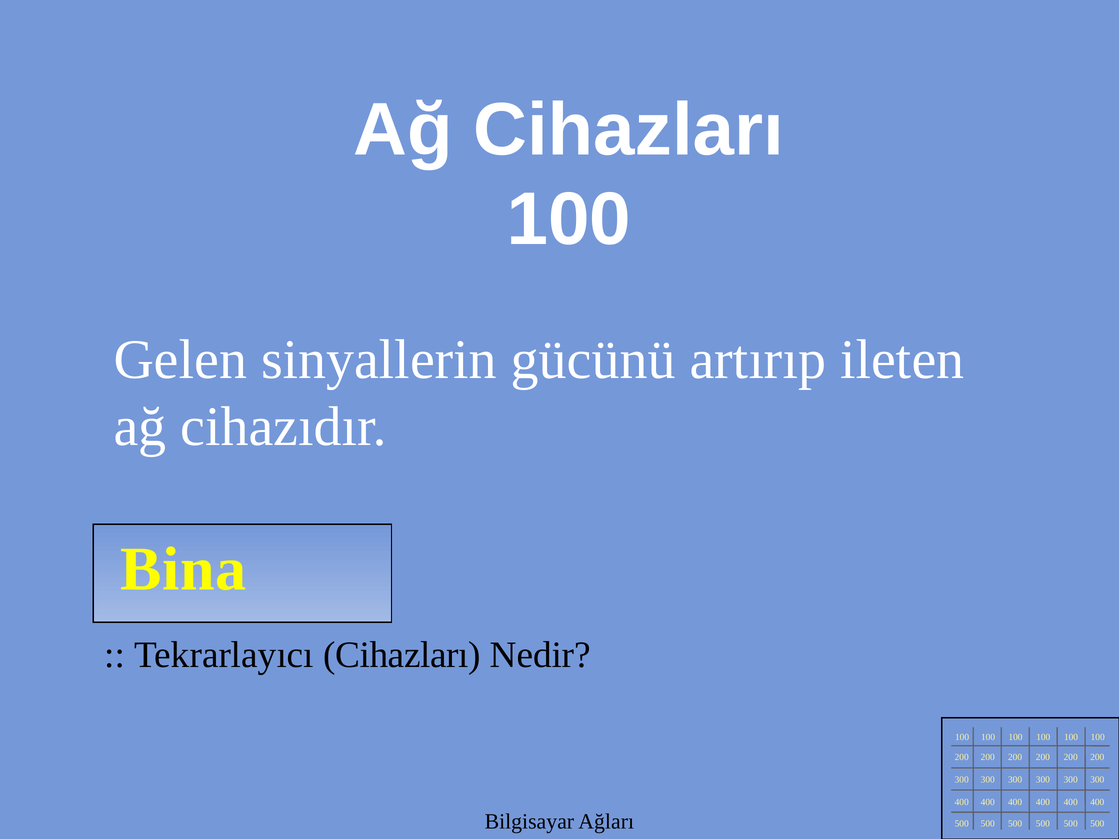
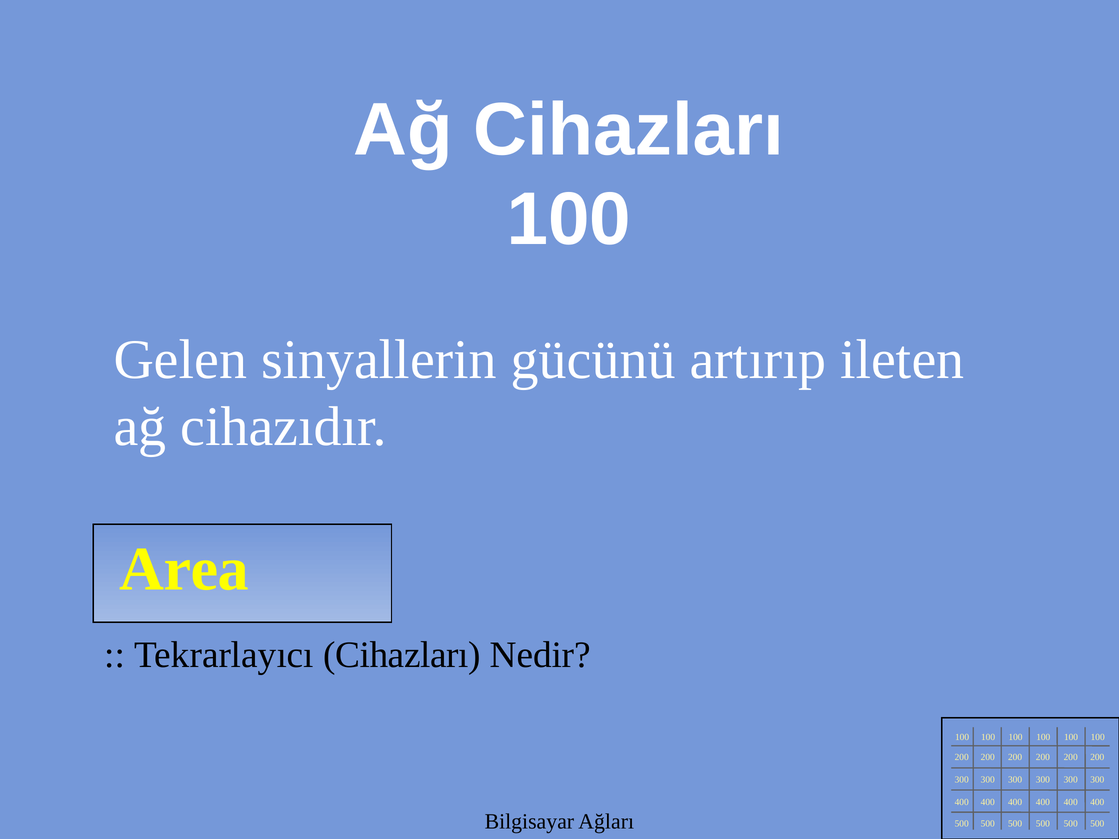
Bina: Bina -> Area (184, 569)
